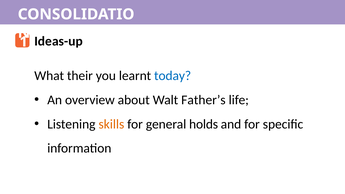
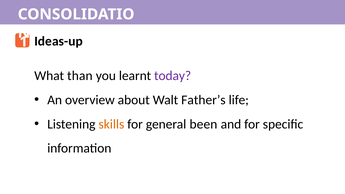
their: their -> than (80, 76)
today colour: blue -> purple (173, 76)
holds: holds -> been (203, 124)
